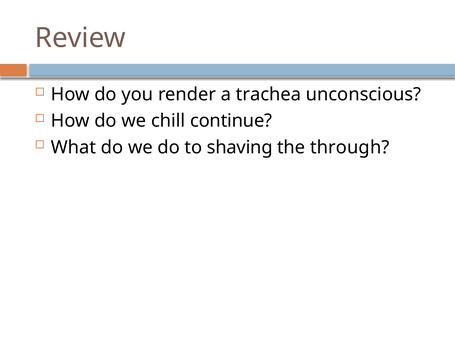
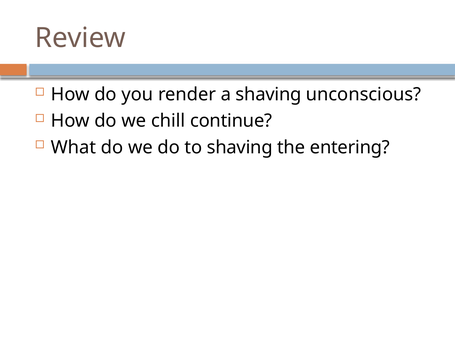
a trachea: trachea -> shaving (269, 94)
through: through -> entering (350, 147)
